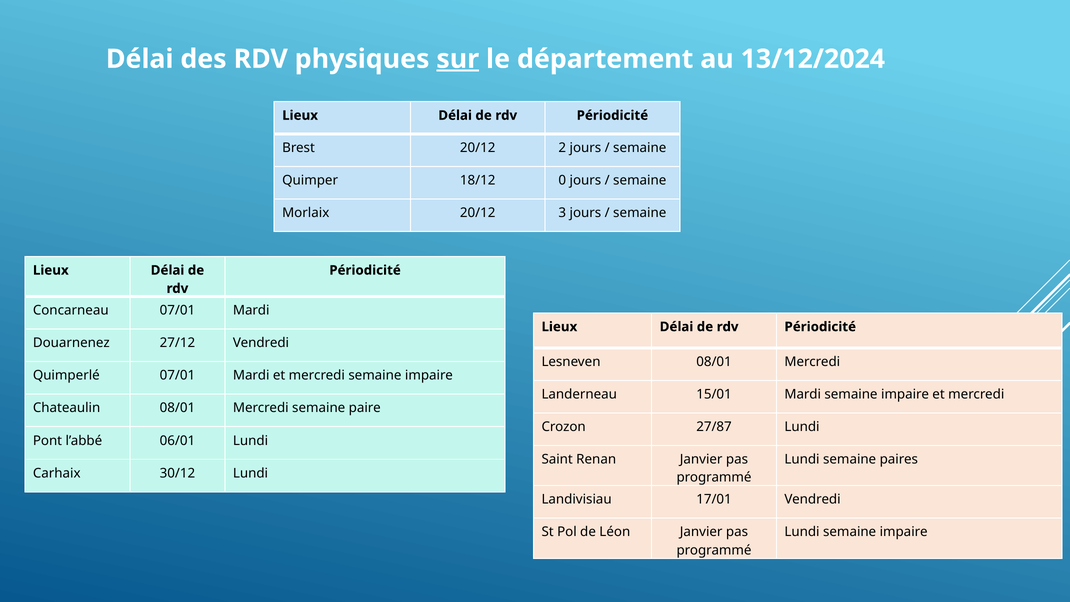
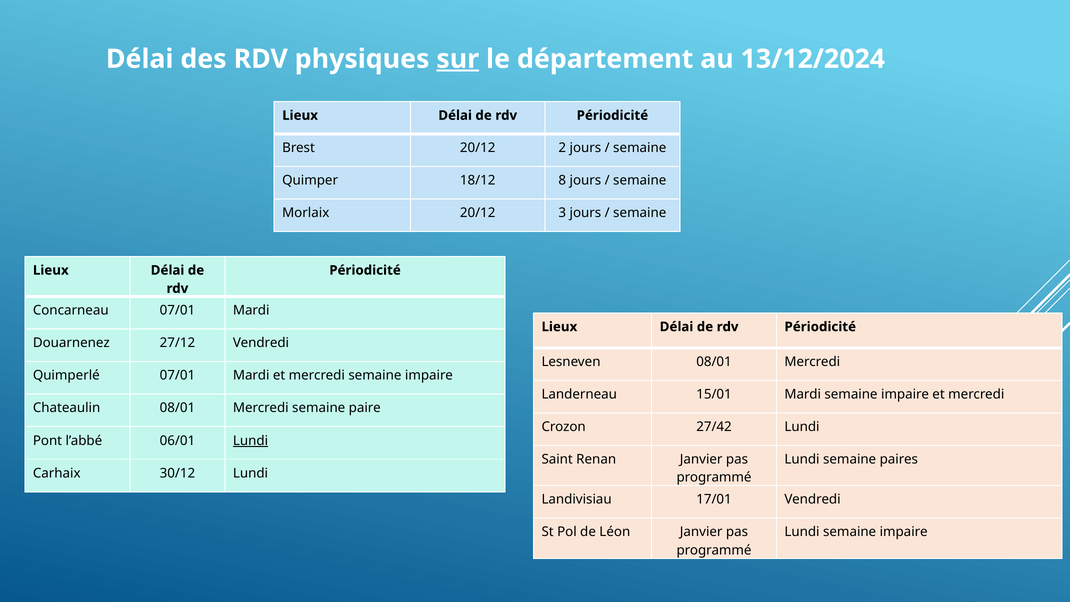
0: 0 -> 8 (562, 180)
27/87: 27/87 -> 27/42 (714, 427)
Lundi underline: none -> present (251, 441)
